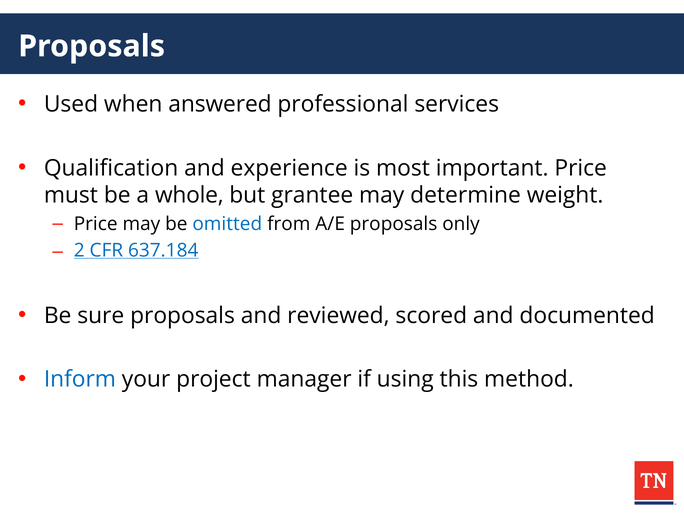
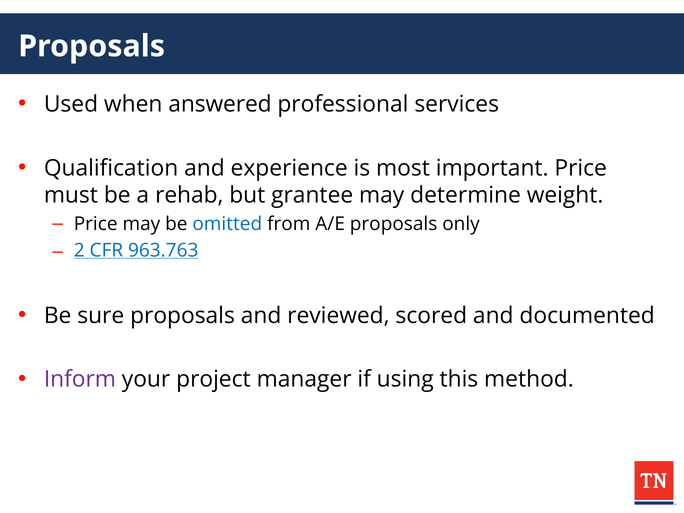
whole: whole -> rehab (189, 195)
637.184: 637.184 -> 963.763 (163, 251)
Inform colour: blue -> purple (80, 379)
